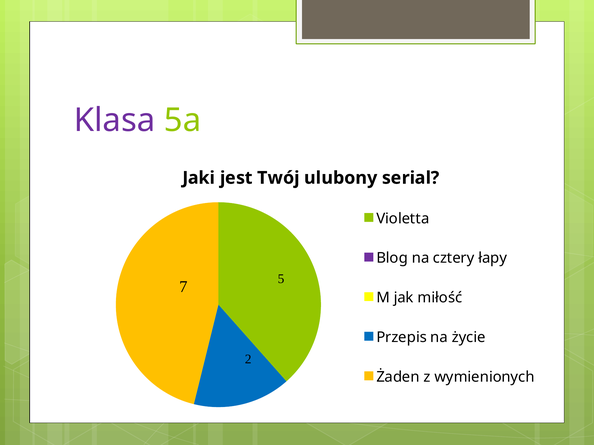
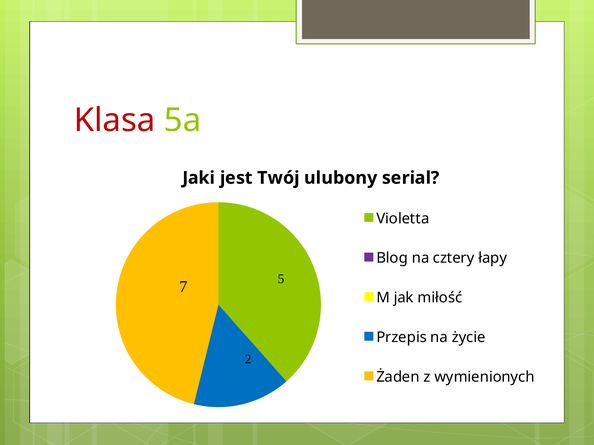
Klasa colour: purple -> red (115, 121)
